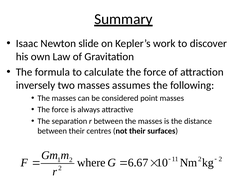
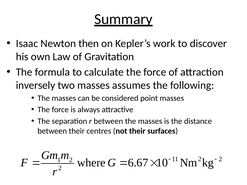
slide: slide -> then (89, 44)
